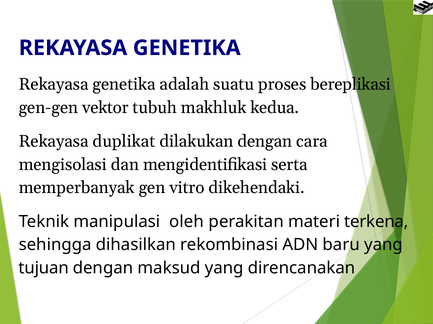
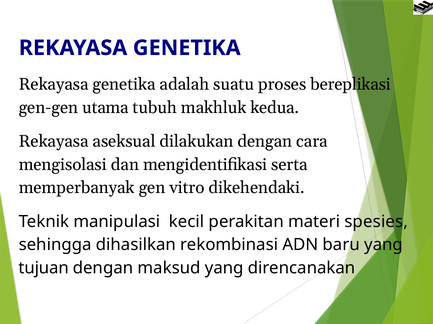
vektor: vektor -> utama (105, 108)
duplikat: duplikat -> aseksual (124, 142)
oleh: oleh -> kecil (187, 222)
terkena: terkena -> spesies (376, 222)
